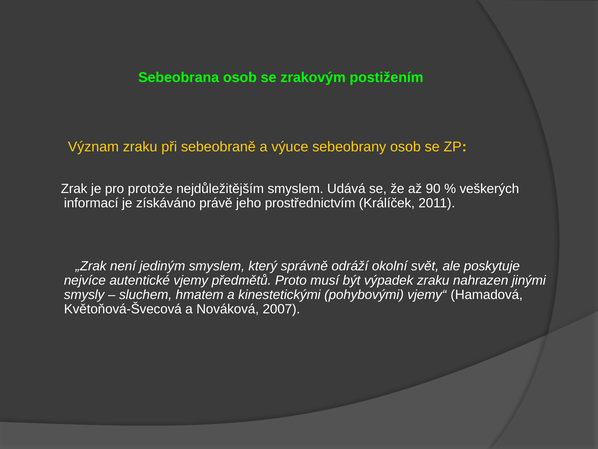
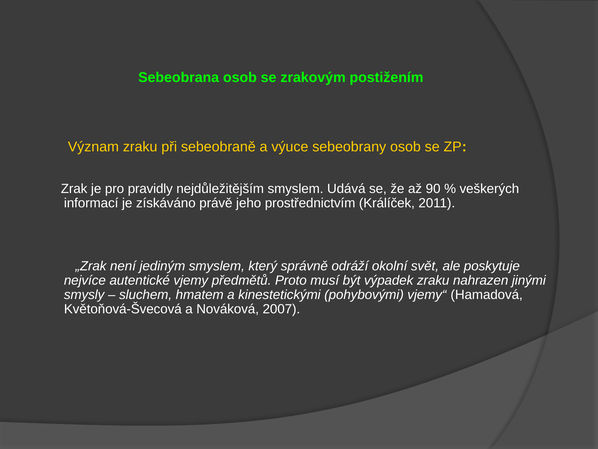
protože: protože -> pravidly (150, 189)
